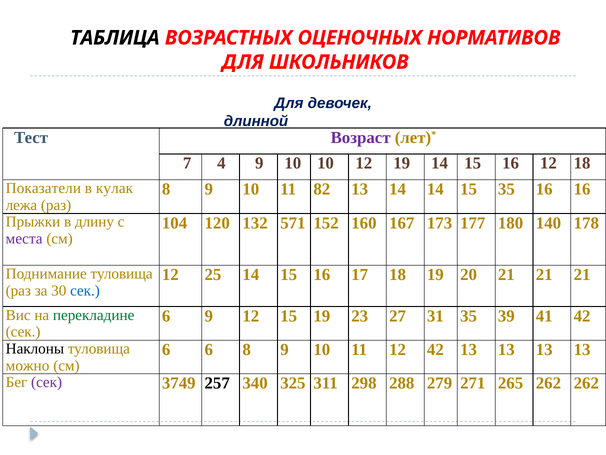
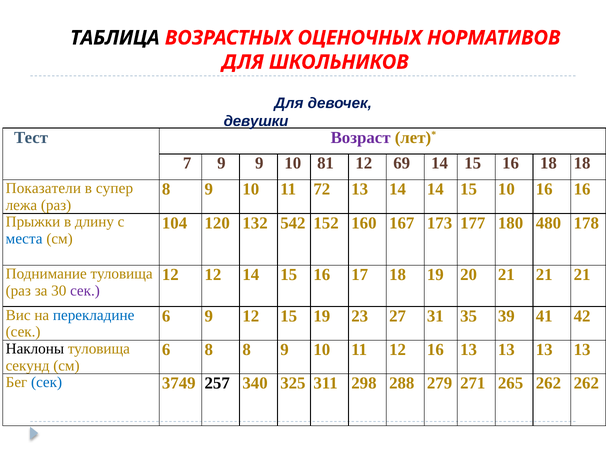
длинной: длинной -> девушки (256, 121)
7 4: 4 -> 9 (221, 163)
10 10: 10 -> 81 (326, 163)
12 19: 19 -> 69 (402, 163)
16 12: 12 -> 18 (548, 163)
кулак: кулак -> супер (115, 188)
82: 82 -> 72 (322, 189)
15 35: 35 -> 10 (506, 189)
571: 571 -> 542 (293, 223)
140: 140 -> 480 (548, 223)
места colour: purple -> blue (24, 239)
12 25: 25 -> 12 (213, 275)
сек colour: blue -> purple (85, 290)
перекладине colour: green -> blue (94, 315)
6 6: 6 -> 8 (209, 349)
12 42: 42 -> 16 (435, 349)
можно: можно -> секунд (28, 365)
сек colour: purple -> blue (47, 382)
